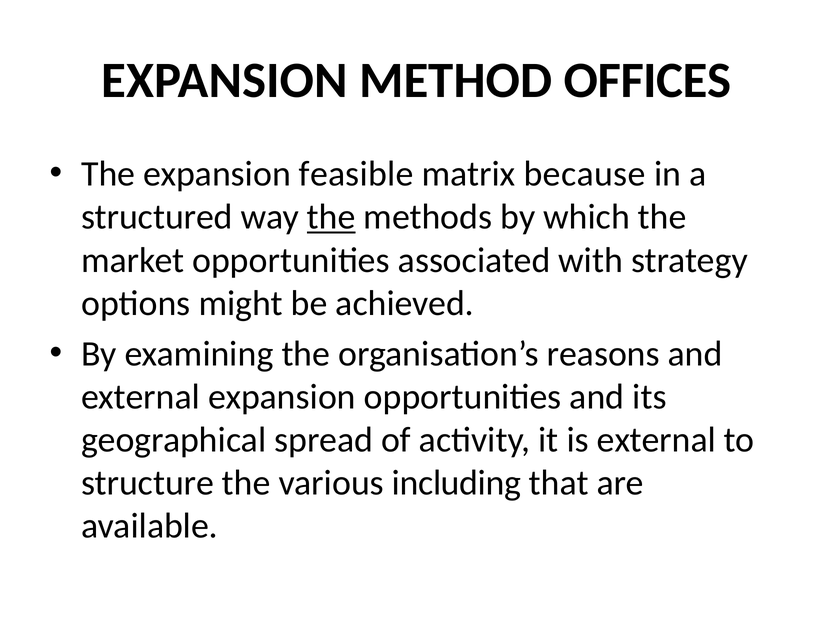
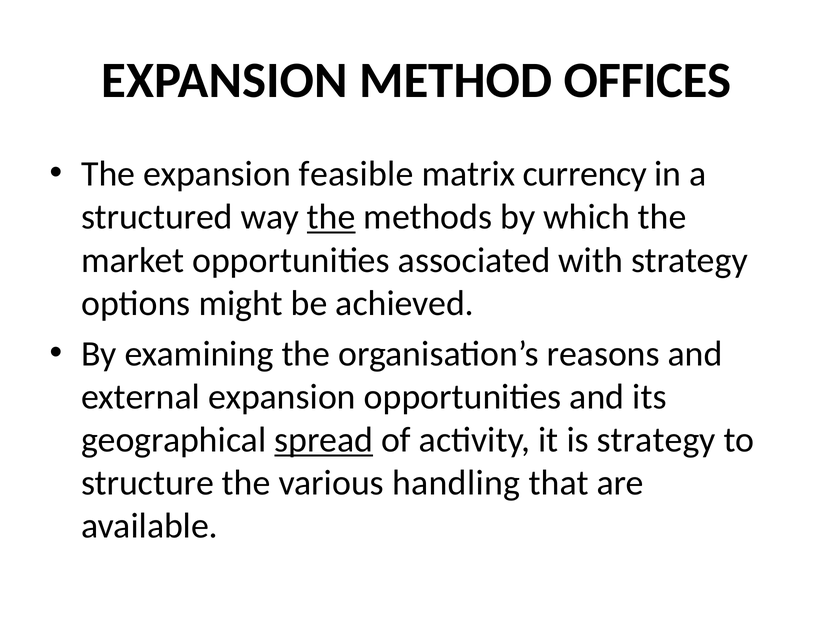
because: because -> currency (585, 174)
spread underline: none -> present (324, 440)
is external: external -> strategy (656, 440)
including: including -> handling (456, 483)
